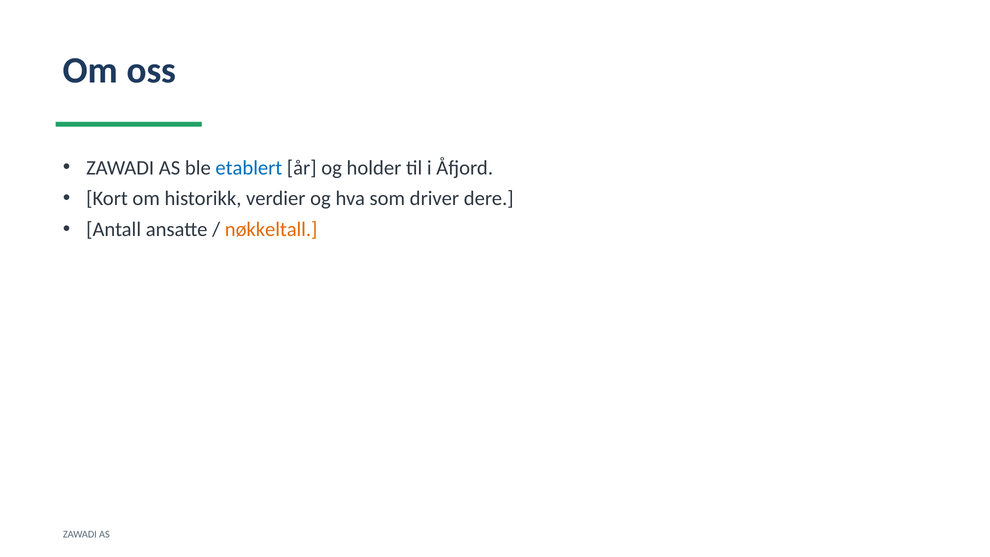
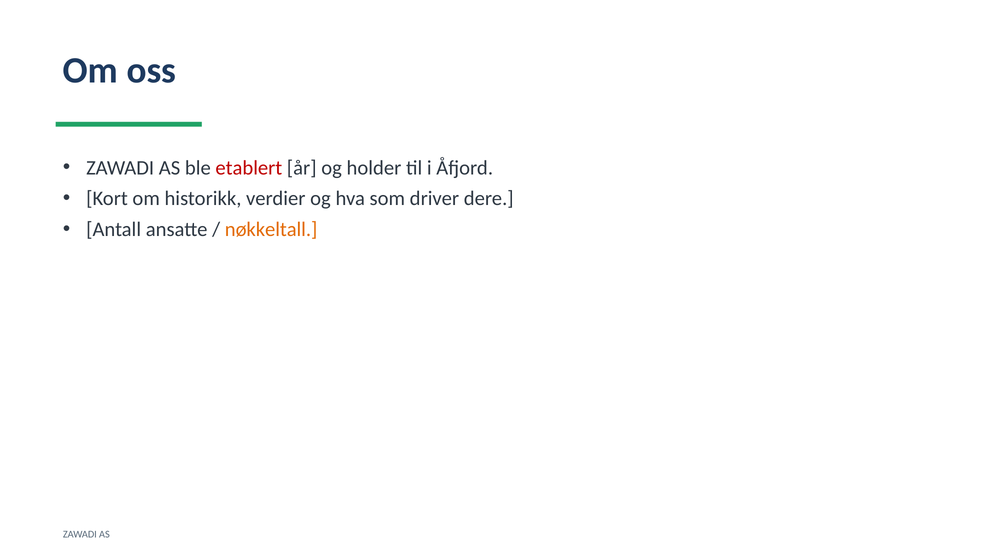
etablert colour: blue -> red (249, 168)
